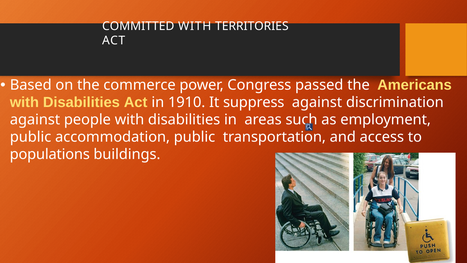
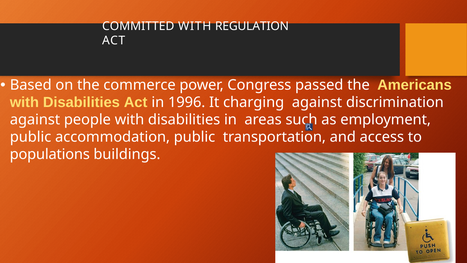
TERRITORIES: TERRITORIES -> REGULATION (252, 26)
1910: 1910 -> 1996 (187, 102)
suppress: suppress -> charging (254, 102)
